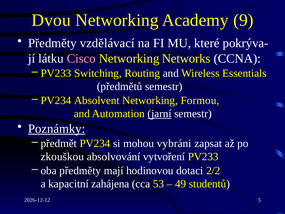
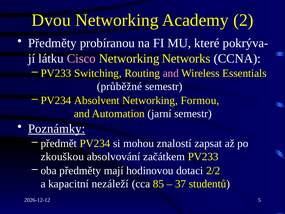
9: 9 -> 2 (243, 20)
vzdělávací: vzdělávací -> probíranou (107, 43)
and colour: white -> pink (171, 73)
předmětů: předmětů -> průběžné (120, 86)
jarní underline: present -> none (160, 114)
vybráni: vybráni -> znalostí (174, 143)
vytvoření: vytvoření -> začátkem (164, 157)
zahájena: zahájena -> nezáleží (110, 184)
53: 53 -> 85 (158, 184)
49: 49 -> 37 (181, 184)
